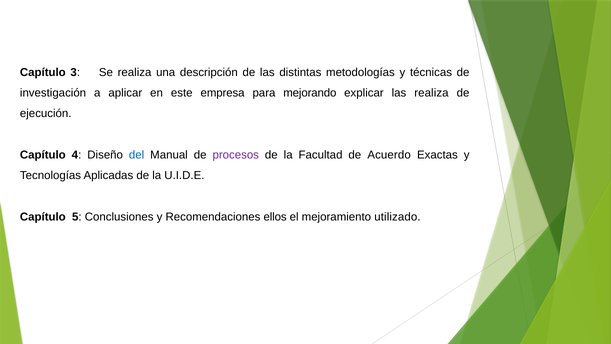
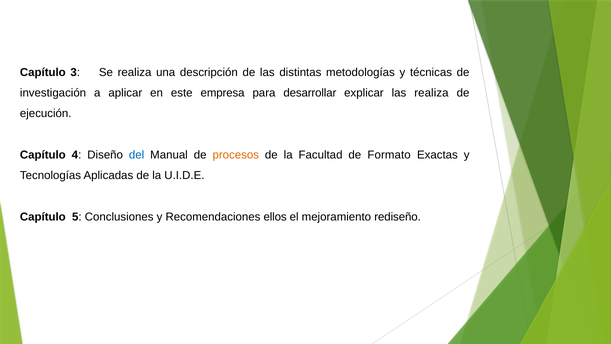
mejorando: mejorando -> desarrollar (310, 93)
procesos colour: purple -> orange (236, 155)
Acuerdo: Acuerdo -> Formato (389, 155)
utilizado: utilizado -> rediseño (398, 217)
